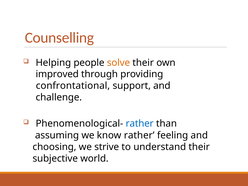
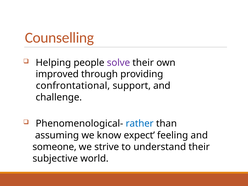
solve colour: orange -> purple (118, 63)
know rather: rather -> expect (139, 135)
choosing: choosing -> someone (55, 147)
